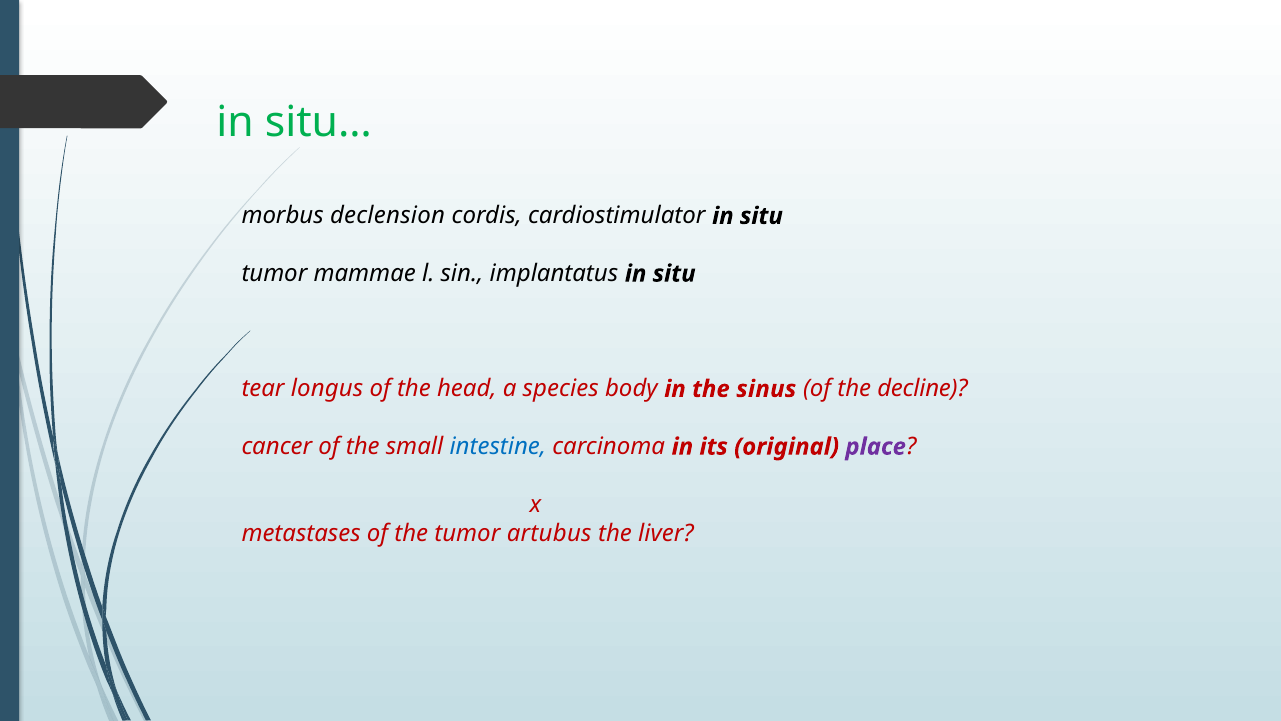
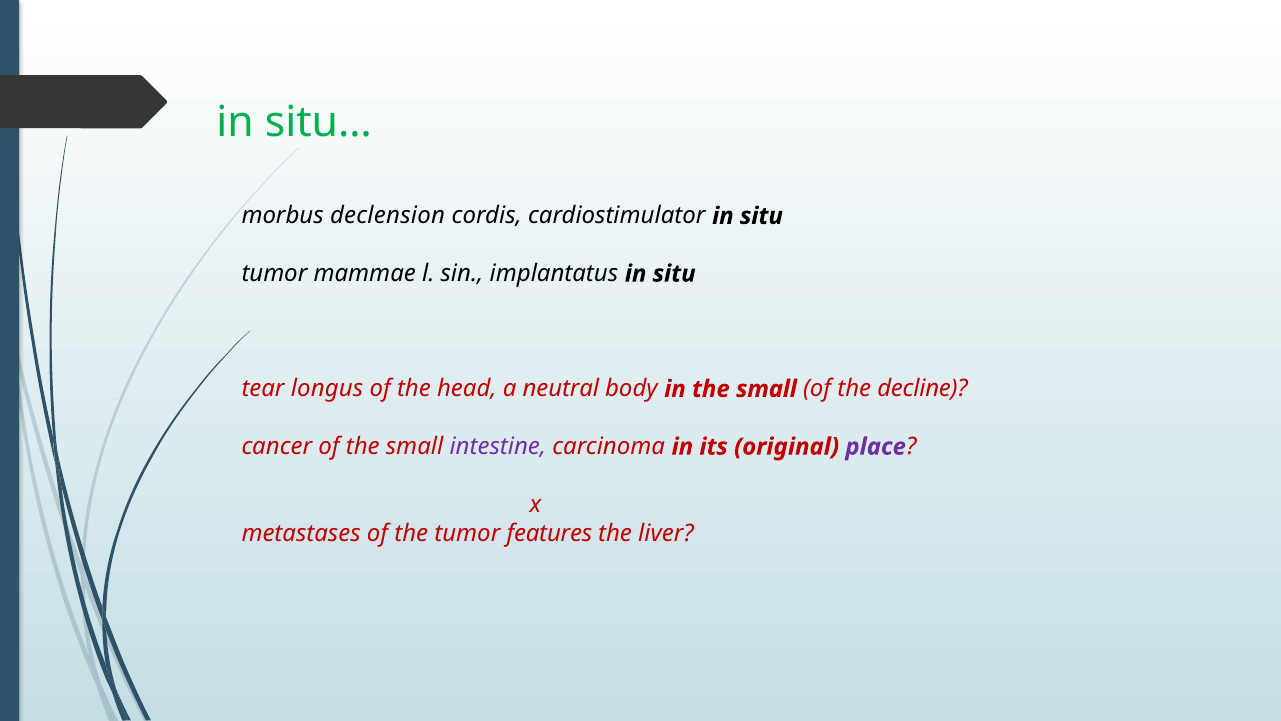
species: species -> neutral (561, 389)
in the sinus: sinus -> small (766, 389)
intestine colour: blue -> purple (498, 446)
artubus: artubus -> features (549, 533)
